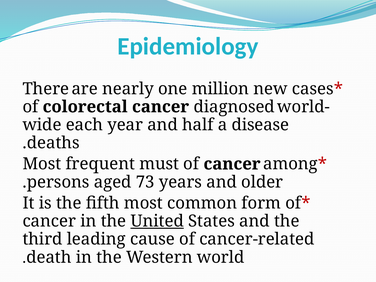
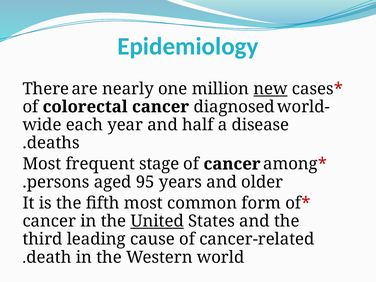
new underline: none -> present (270, 89)
must: must -> stage (159, 164)
73: 73 -> 95 (145, 182)
